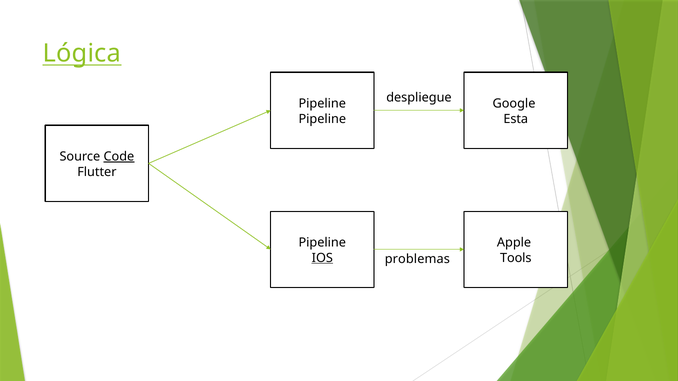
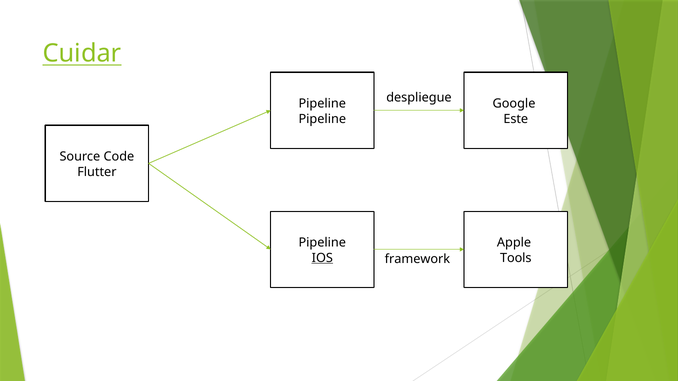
Lógica: Lógica -> Cuidar (82, 53)
Esta: Esta -> Este (516, 119)
Code underline: present -> none (119, 157)
problemas: problemas -> framework (417, 259)
